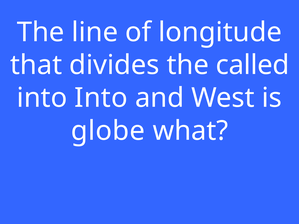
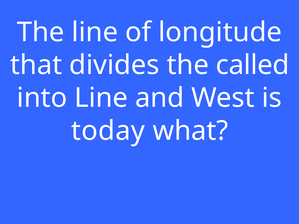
into Into: Into -> Line (101, 98)
globe: globe -> today (108, 131)
